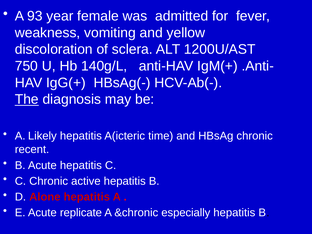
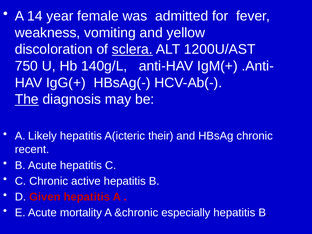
93: 93 -> 14 (35, 16)
sclera underline: none -> present (132, 49)
time: time -> their (161, 136)
Alone: Alone -> Given (45, 197)
replicate: replicate -> mortality (81, 213)
